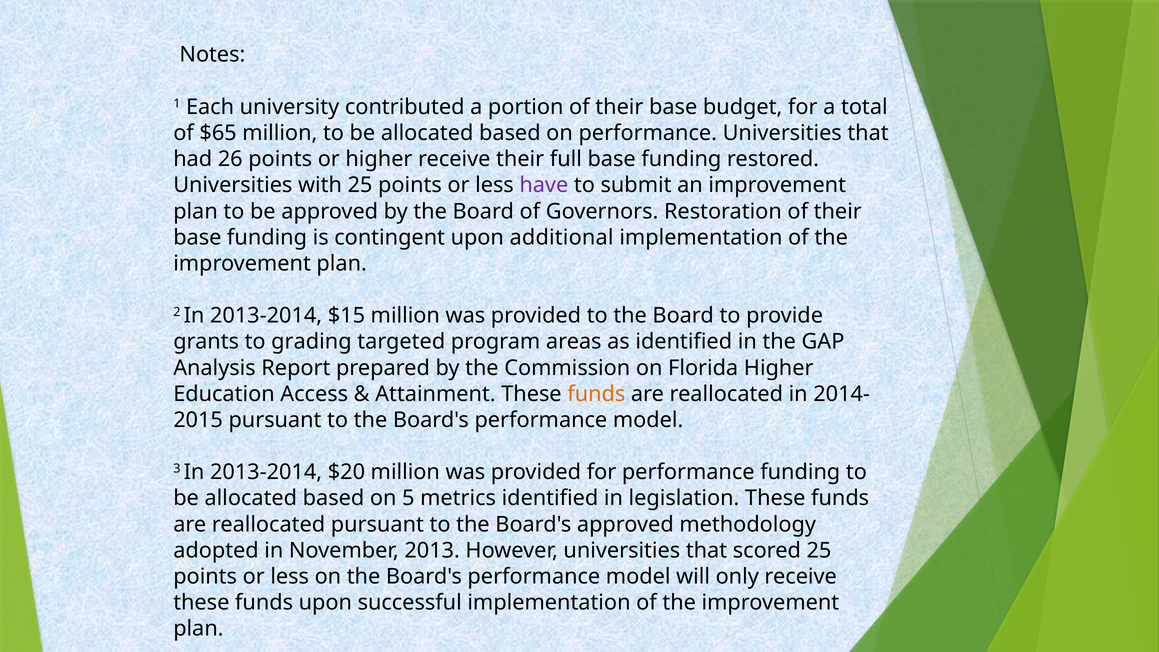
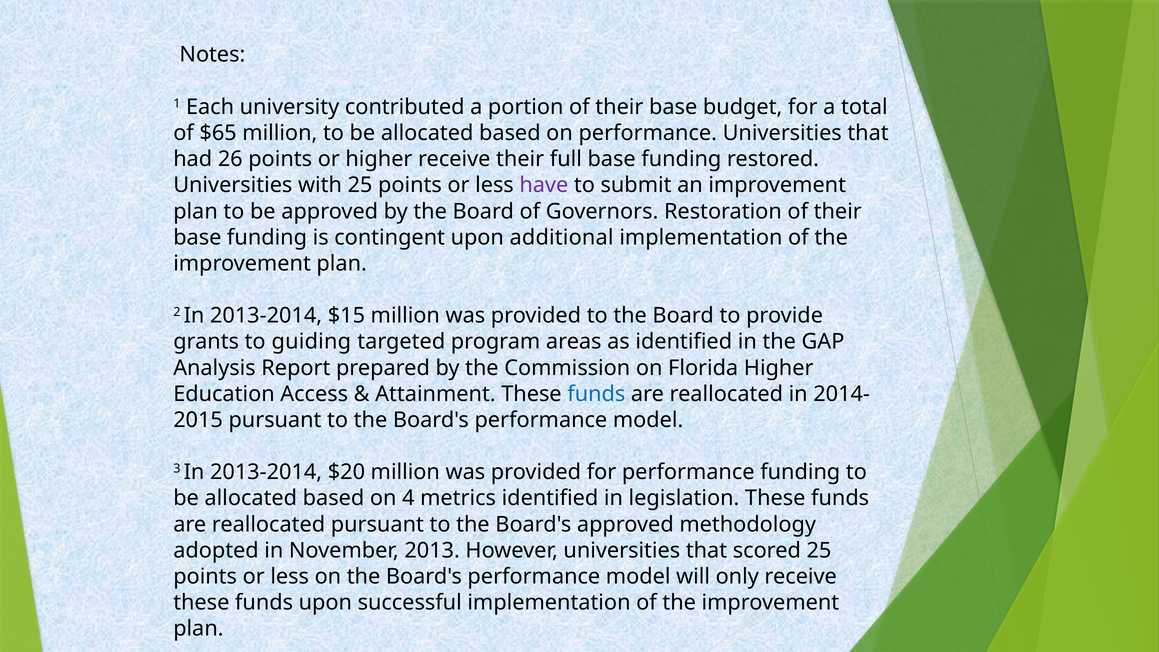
grading: grading -> guiding (311, 342)
funds colour: orange -> blue (596, 394)
5: 5 -> 4 (408, 498)
